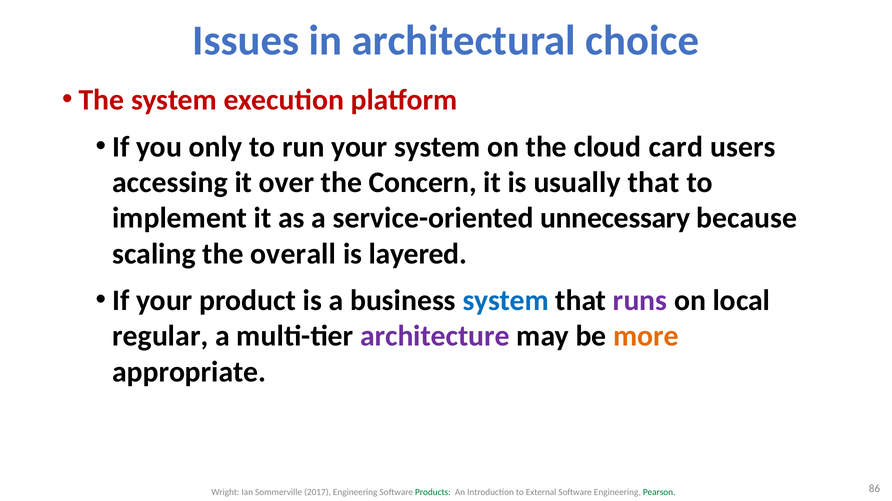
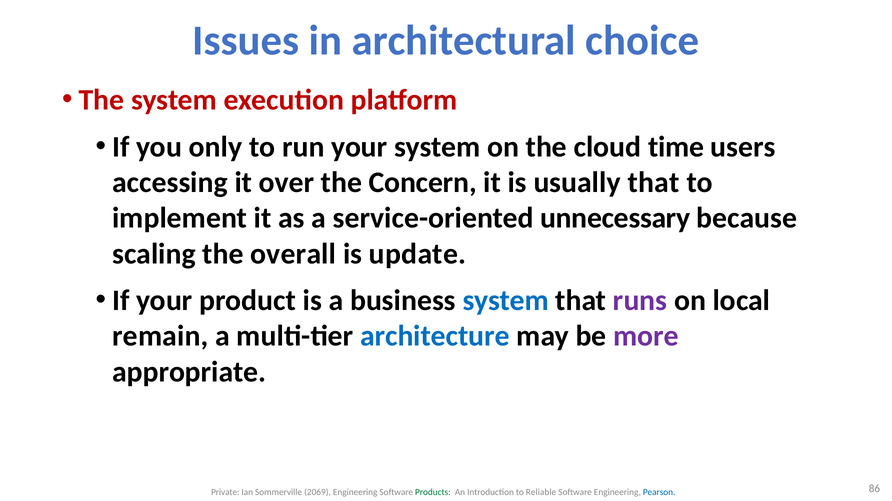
card: card -> time (676, 147)
layered: layered -> update (418, 254)
regular: regular -> remain (160, 337)
architecture colour: purple -> blue (435, 337)
more colour: orange -> purple (646, 337)
Wright: Wright -> Private (225, 493)
2017: 2017 -> 2069 (318, 493)
External: External -> Reliable (541, 493)
Pearson colour: green -> blue (659, 493)
